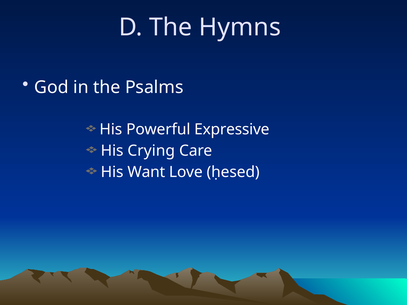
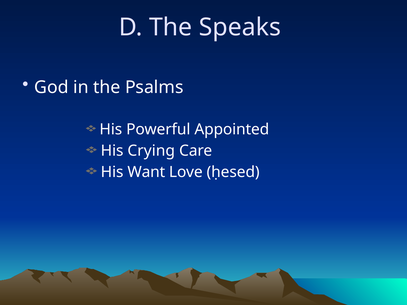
Hymns: Hymns -> Speaks (240, 27)
Expressive: Expressive -> Appointed (232, 130)
